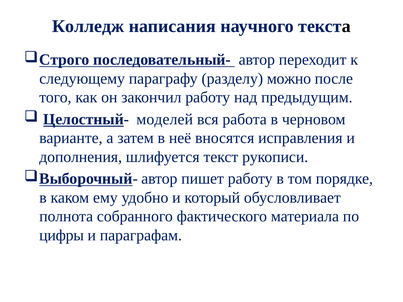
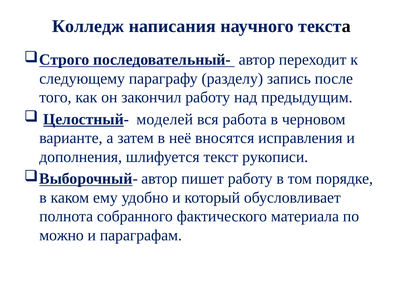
можно: можно -> запись (289, 79)
цифры: цифры -> можно (62, 235)
